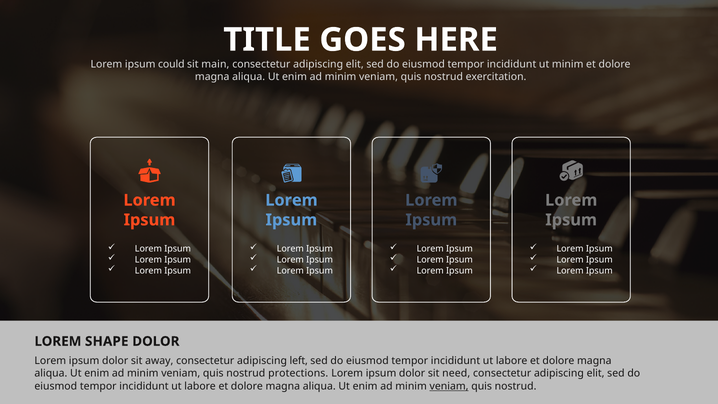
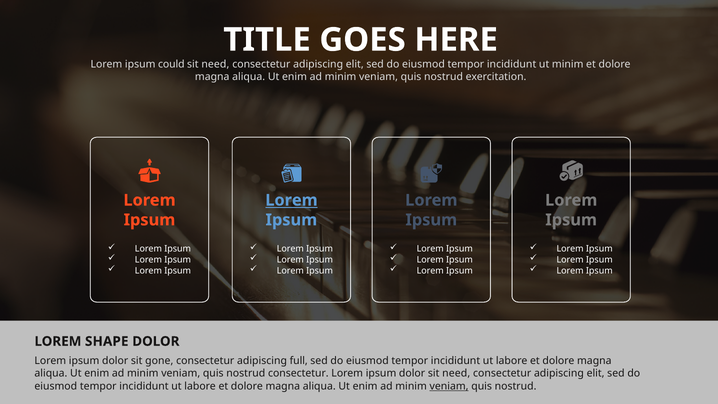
main: main -> need (215, 64)
Lorem underline: none -> present (291, 200)
away: away -> gone (159, 361)
left: left -> full (299, 361)
nostrud protections: protections -> consectetur (298, 373)
